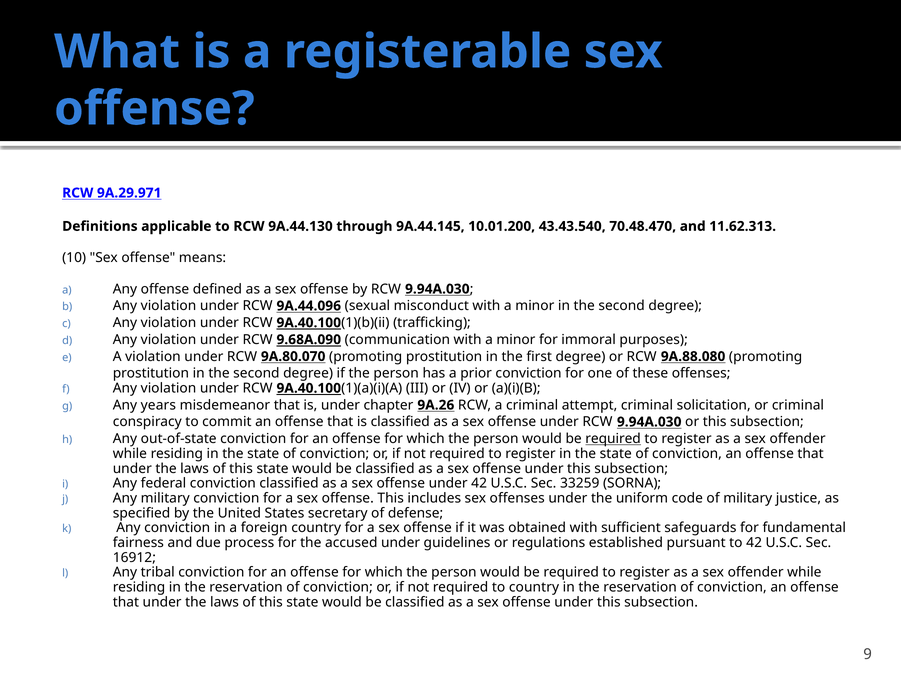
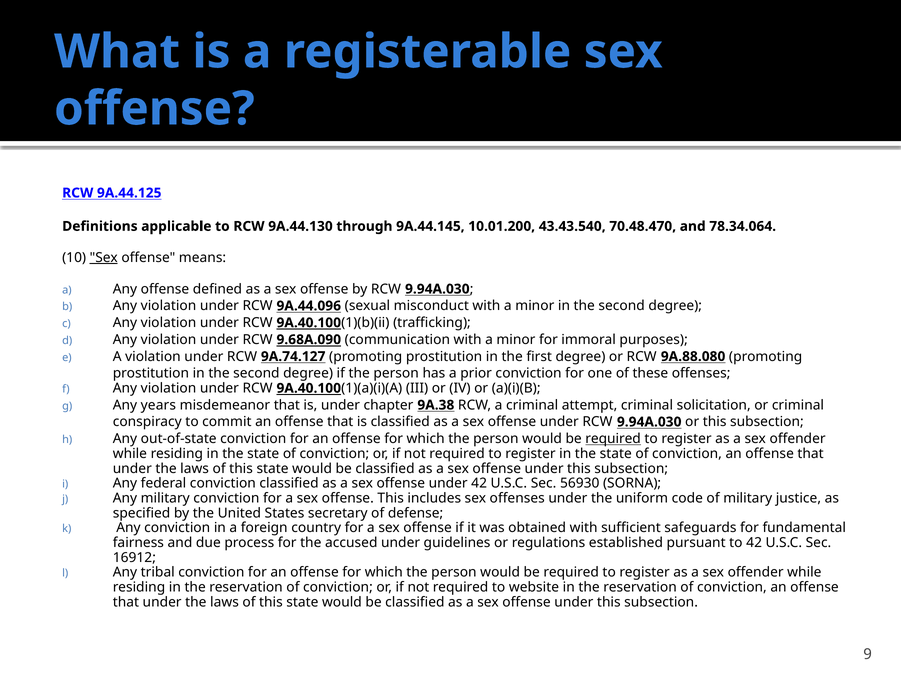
9A.29.971: 9A.29.971 -> 9A.44.125 (129, 193)
11.62.313: 11.62.313 -> 78.34.064 (743, 227)
Sex underline: none -> present (104, 258)
9A.80.070: 9A.80.070 -> 9A.74.127 (293, 357)
9A.26: 9A.26 -> 9A.38 (436, 406)
33259: 33259 -> 56930 (580, 484)
to country: country -> website (534, 588)
